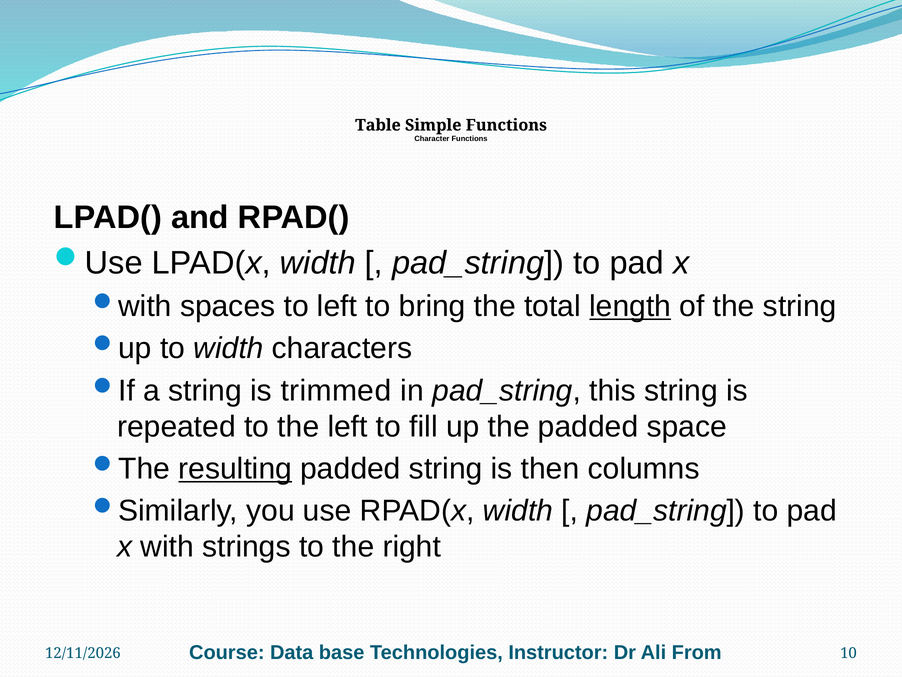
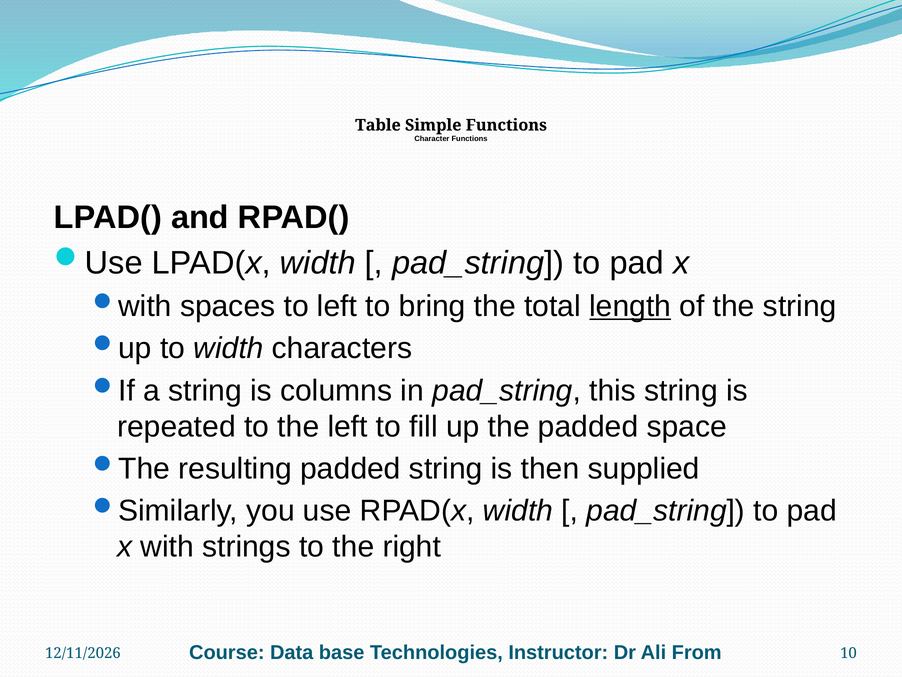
trimmed: trimmed -> columns (336, 390)
resulting underline: present -> none (235, 468)
columns: columns -> supplied (644, 468)
